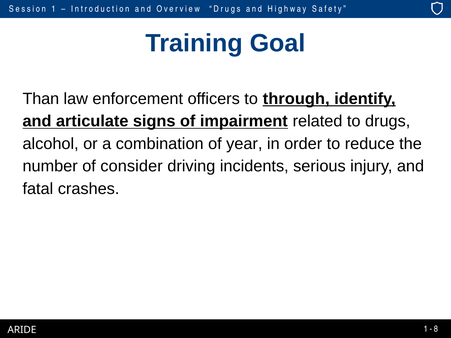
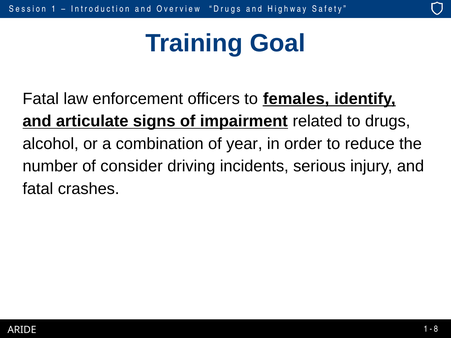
Than: Than -> Fatal (41, 99)
through: through -> females (296, 99)
